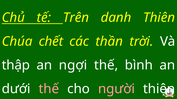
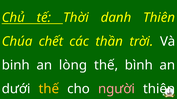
Trên: Trên -> Thời (76, 18)
thập: thập -> binh (16, 66)
ngợi: ngợi -> lòng (73, 66)
thế colour: pink -> yellow (49, 89)
